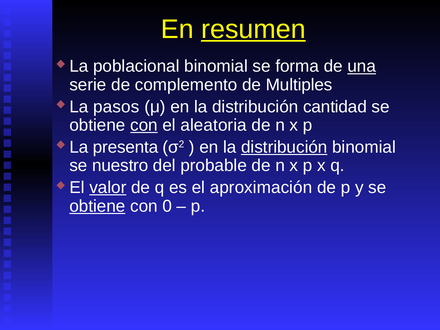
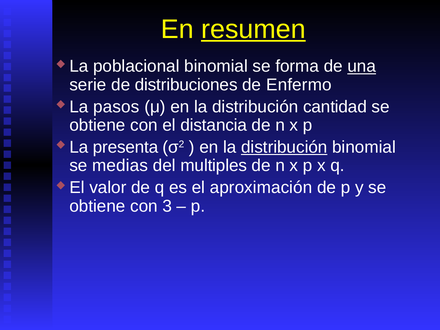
complemento: complemento -> distribuciones (186, 85)
Multiples: Multiples -> Enfermo (299, 85)
con underline: present -> none (144, 125)
aleatoria: aleatoria -> distancia (214, 125)
nuestro: nuestro -> medias (120, 166)
probable: probable -> multiples (214, 166)
valor underline: present -> none (108, 188)
obtiene underline: present -> none (97, 206)
0: 0 -> 3 (167, 206)
